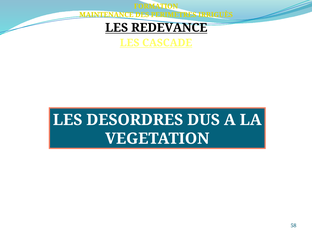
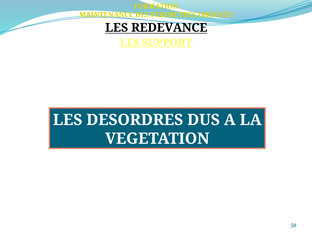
CASCADE: CASCADE -> SUPPORT (167, 43)
